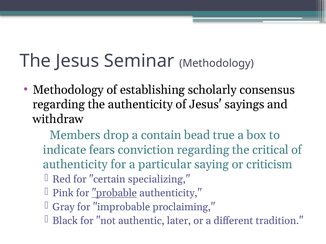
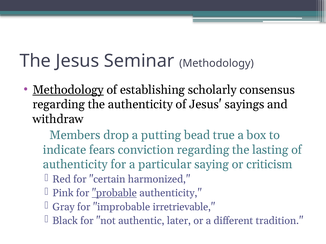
Methodology underline: none -> present (68, 90)
contain: contain -> putting (161, 135)
critical: critical -> lasting (270, 150)
specializing: specializing -> harmonized (159, 180)
proclaiming: proclaiming -> irretrievable (184, 207)
